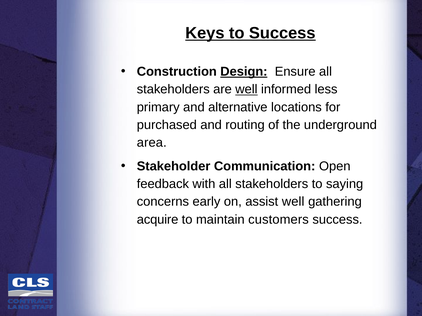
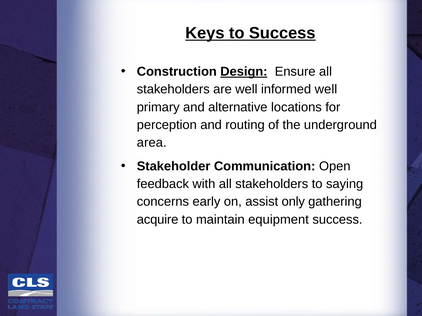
well underline: present -> none (246, 90)
informed less: less -> well (326, 90)
purchased: purchased -> perception (167, 125)
assist well: well -> only (293, 202)
customers: customers -> equipment (279, 220)
